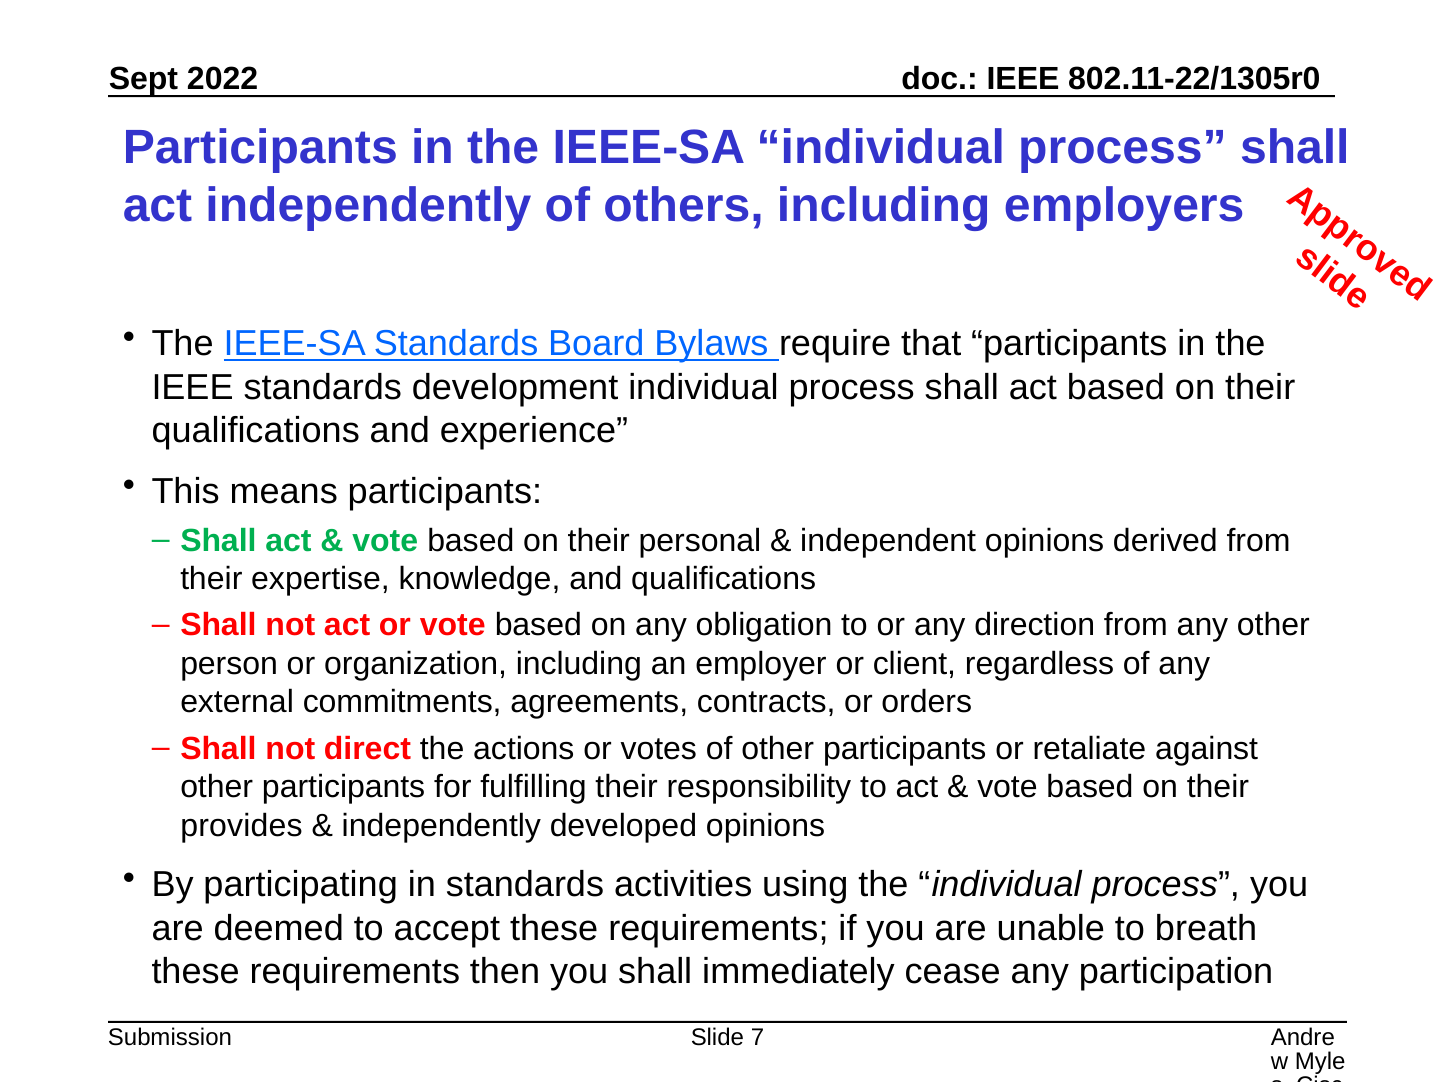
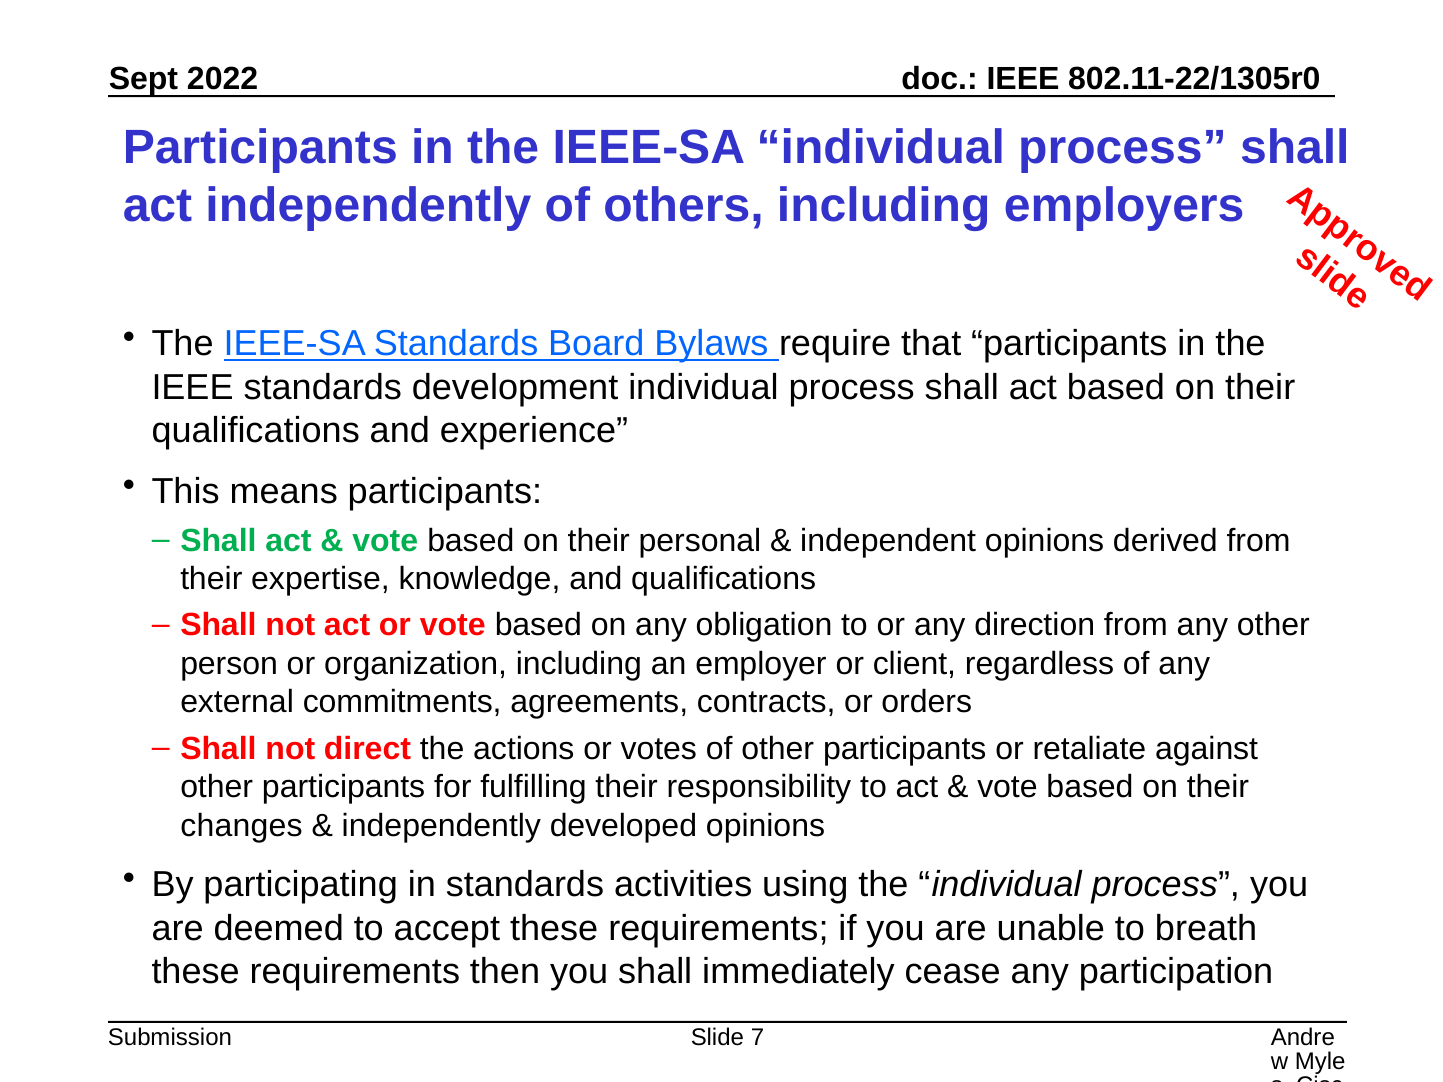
provides: provides -> changes (241, 826)
